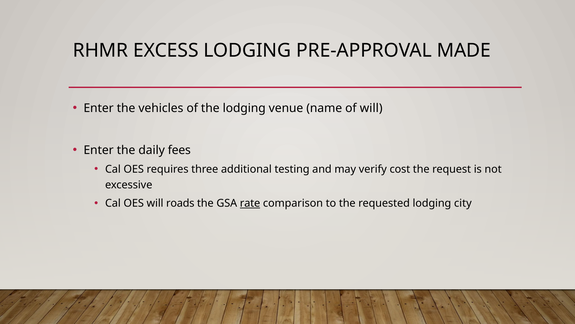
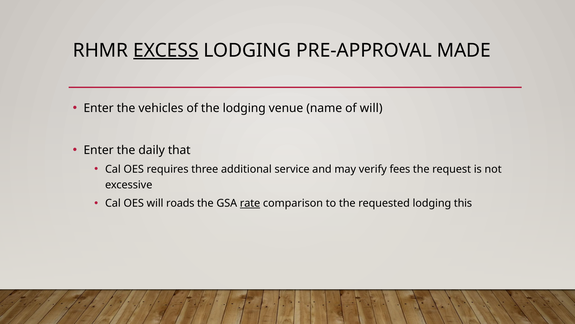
EXCESS underline: none -> present (166, 50)
fees: fees -> that (179, 150)
testing: testing -> service (292, 169)
cost: cost -> fees (400, 169)
city: city -> this (463, 203)
